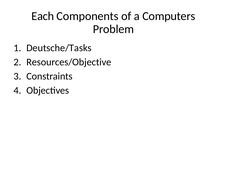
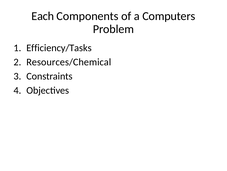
Deutsche/Tasks: Deutsche/Tasks -> Efficiency/Tasks (59, 48)
Resources/Objective: Resources/Objective -> Resources/Chemical (69, 62)
